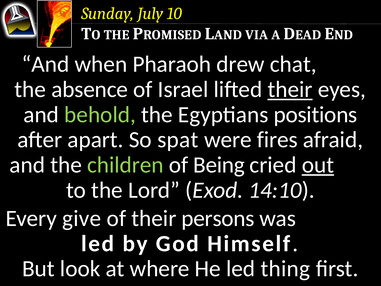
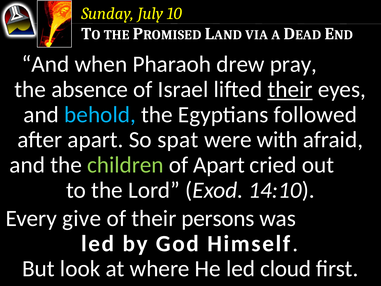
chat: chat -> pray (293, 64)
behold colour: light green -> light blue (100, 115)
positions: positions -> followed (315, 115)
fires: fires -> with (277, 140)
of Being: Being -> Apart (219, 165)
out underline: present -> none (318, 165)
thing: thing -> cloud (286, 269)
